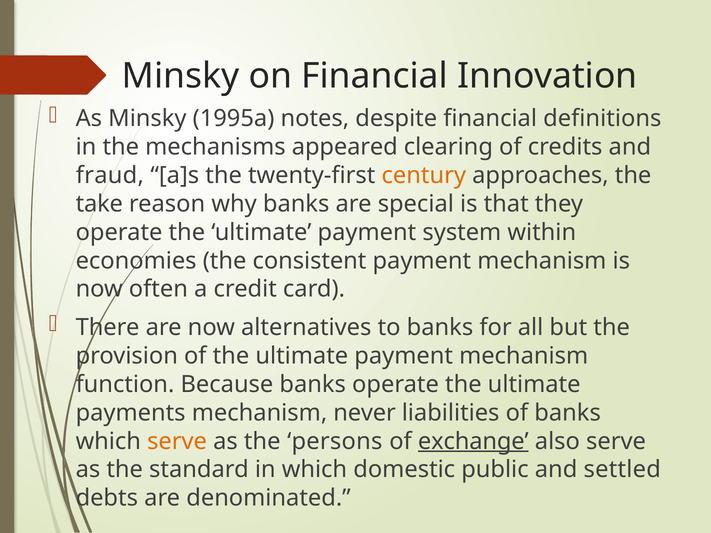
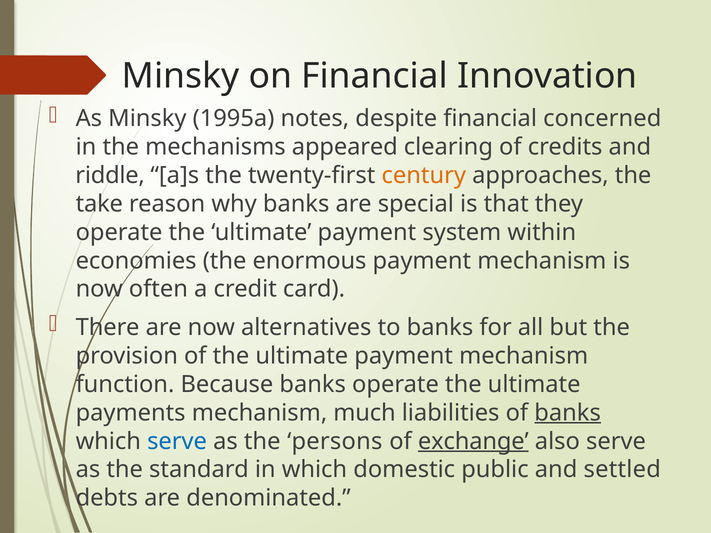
definitions: definitions -> concerned (602, 119)
fraud: fraud -> riddle (110, 176)
consistent: consistent -> enormous (310, 261)
never: never -> much (365, 413)
banks underline: none -> present (568, 413)
serve colour: orange -> blue (177, 441)
